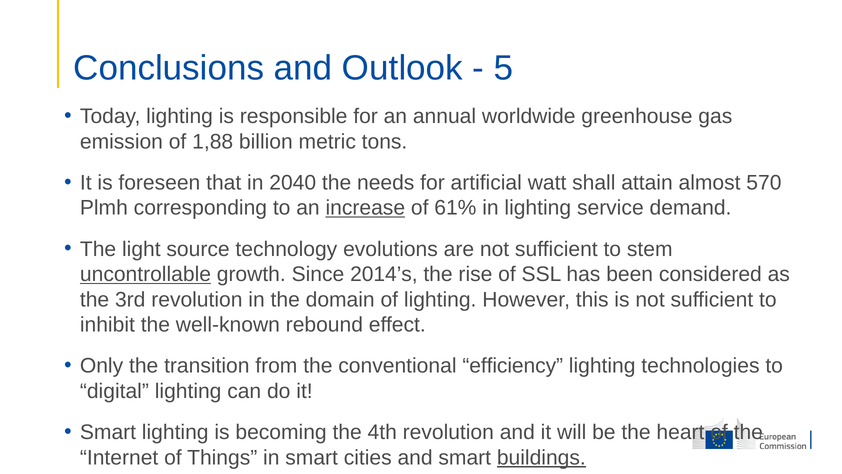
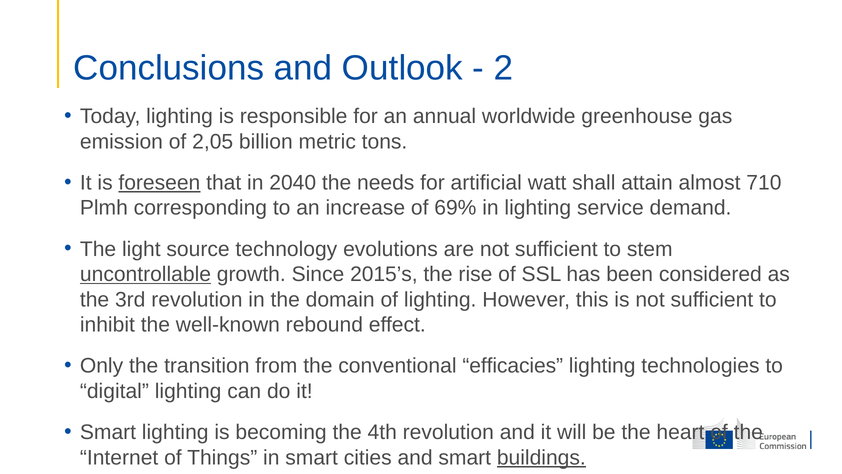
5: 5 -> 2 (504, 68)
1,88: 1,88 -> 2,05 (213, 142)
foreseen underline: none -> present (159, 183)
570: 570 -> 710 (764, 183)
increase underline: present -> none (365, 208)
61%: 61% -> 69% (455, 208)
2014’s: 2014’s -> 2015’s (384, 274)
efficiency: efficiency -> efficacies (513, 366)
